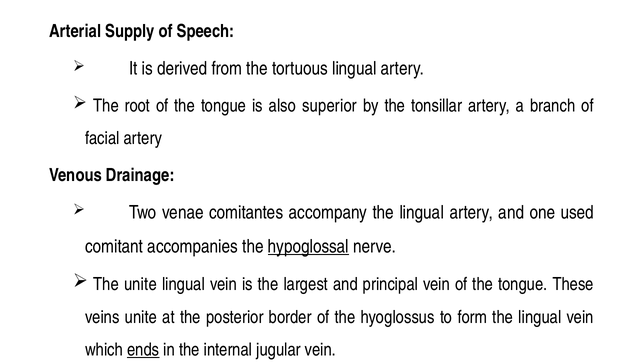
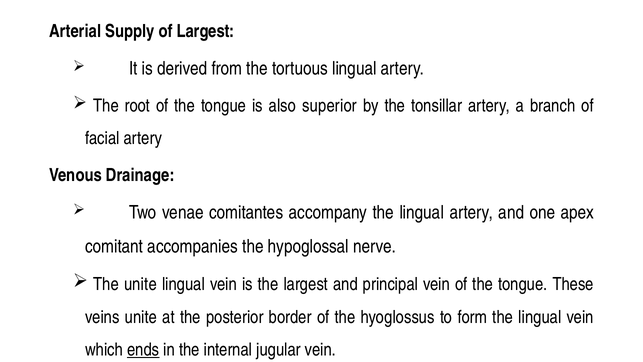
of Speech: Speech -> Largest (206, 31)
used: used -> apex (577, 212)
hypoglossal underline: present -> none (308, 246)
